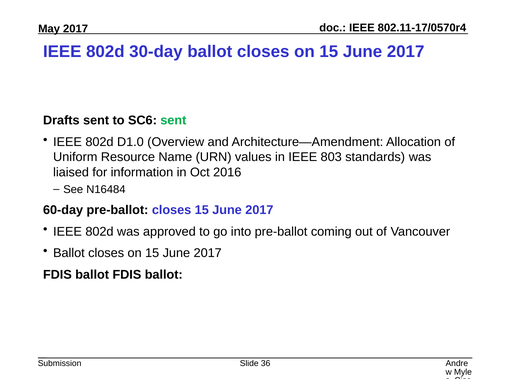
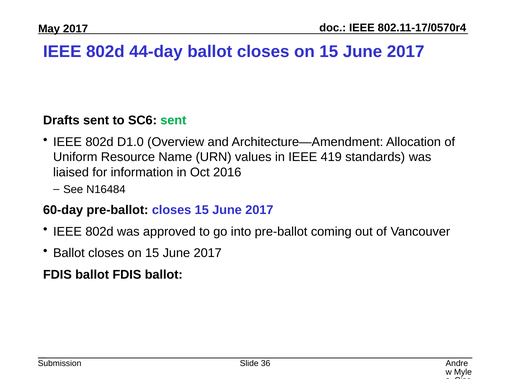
30-day: 30-day -> 44-day (156, 52)
803: 803 -> 419 (331, 157)
